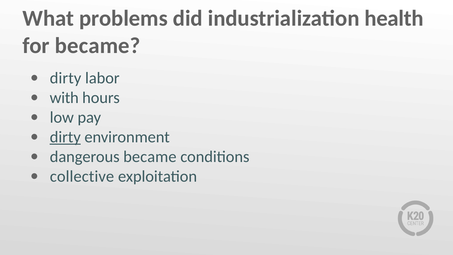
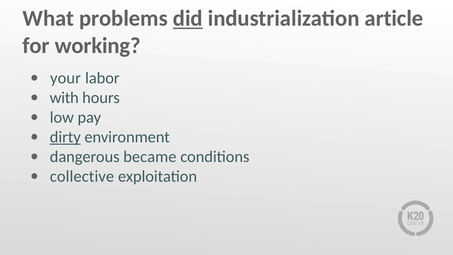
did underline: none -> present (188, 18)
health: health -> article (394, 18)
for became: became -> working (98, 46)
dirty: dirty -> your (66, 78)
